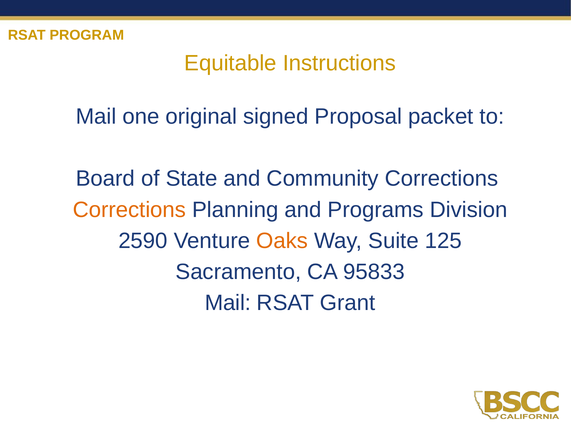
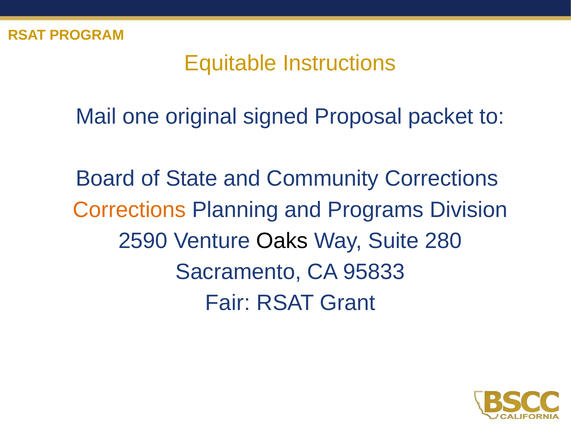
Oaks colour: orange -> black (282, 241)
125: 125 -> 280 (443, 241)
Mail: Mail -> Fair (228, 303)
